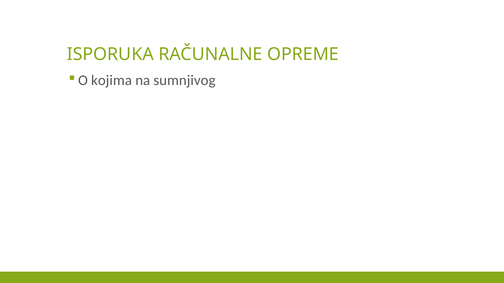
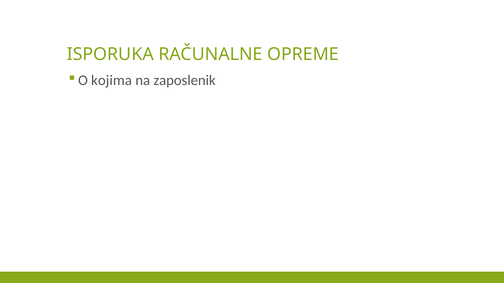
sumnjivog: sumnjivog -> zaposlenik (185, 81)
